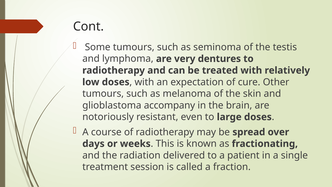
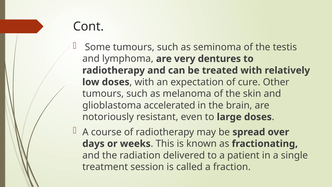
accompany: accompany -> accelerated (170, 105)
